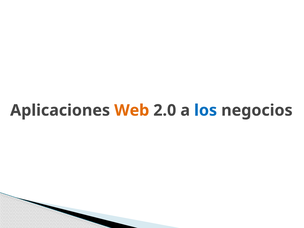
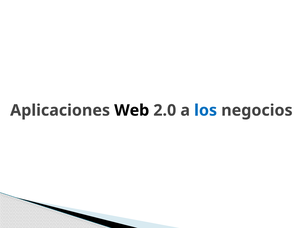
Web colour: orange -> black (132, 110)
